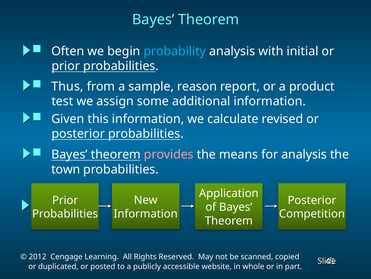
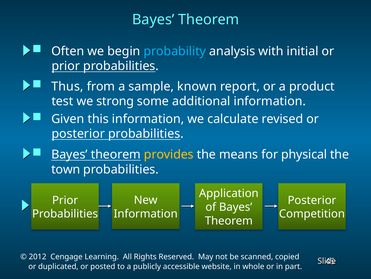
reason: reason -> known (197, 86)
assign: assign -> strong (115, 101)
provides colour: pink -> yellow (169, 154)
for analysis: analysis -> physical (304, 154)
